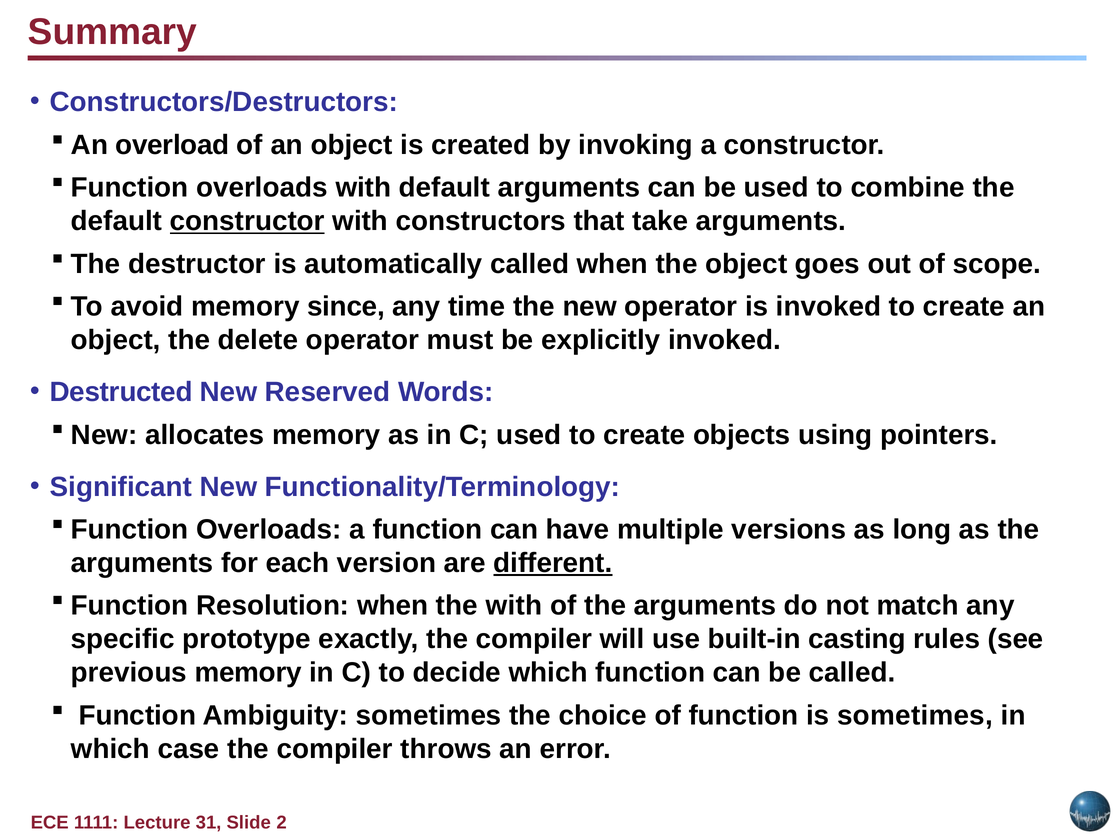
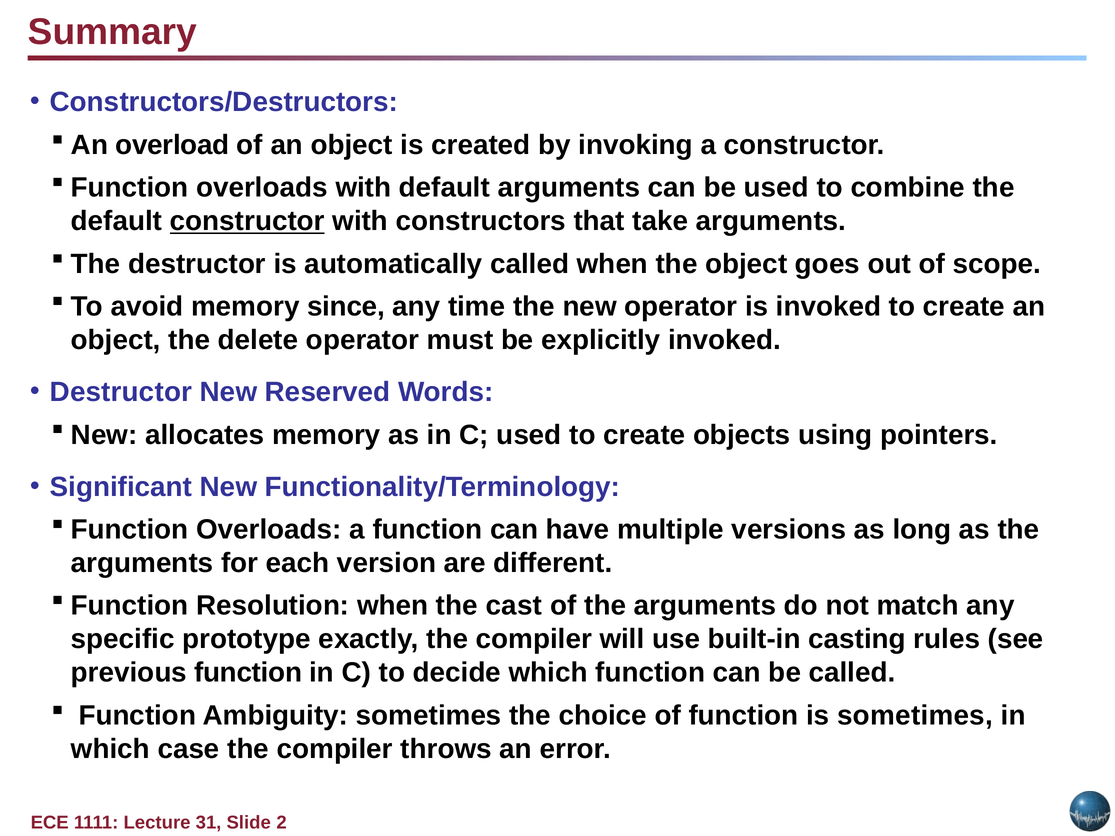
Destructed: Destructed -> Destructor (121, 392)
different underline: present -> none (553, 563)
the with: with -> cast (514, 606)
previous memory: memory -> function (248, 673)
